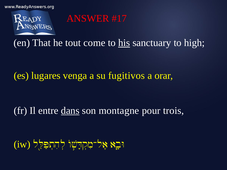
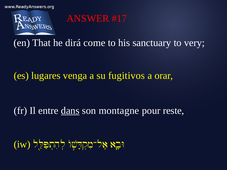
tout: tout -> dirá (73, 43)
his underline: present -> none (124, 43)
high: high -> very (194, 43)
trois: trois -> reste (174, 111)
